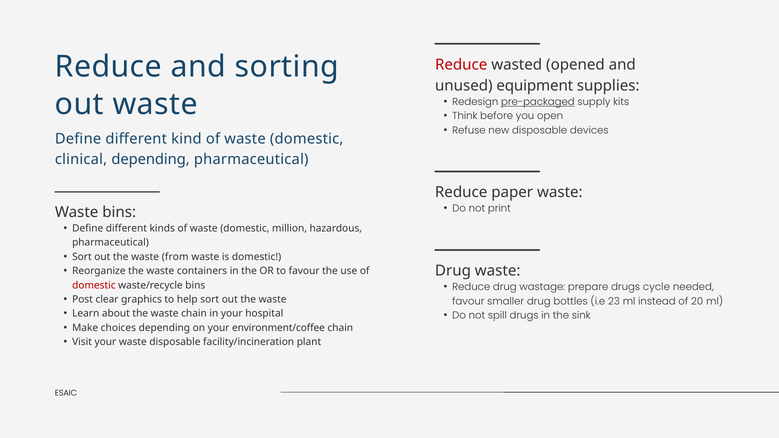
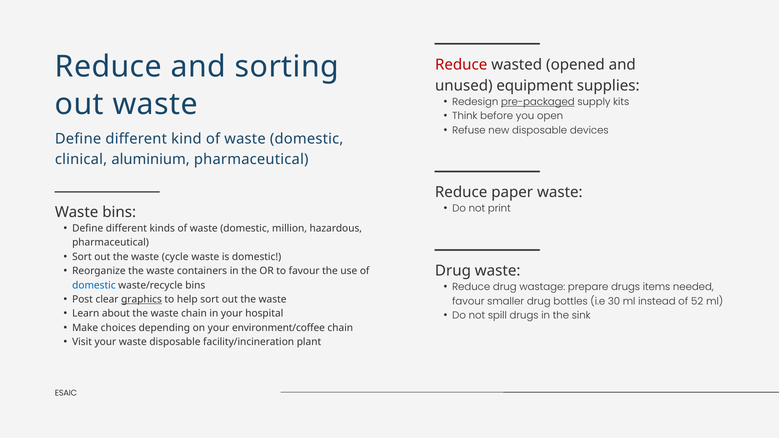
clinical depending: depending -> aluminium (151, 159)
from: from -> cycle (175, 257)
cycle: cycle -> items (657, 287)
domestic colour: red -> blue (94, 285)
graphics underline: none -> present (142, 300)
23: 23 -> 30 (614, 301)
20: 20 -> 52 (697, 301)
